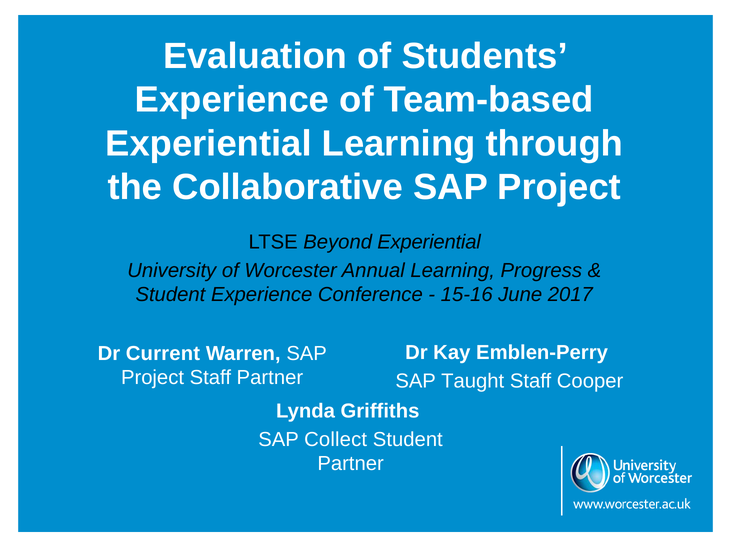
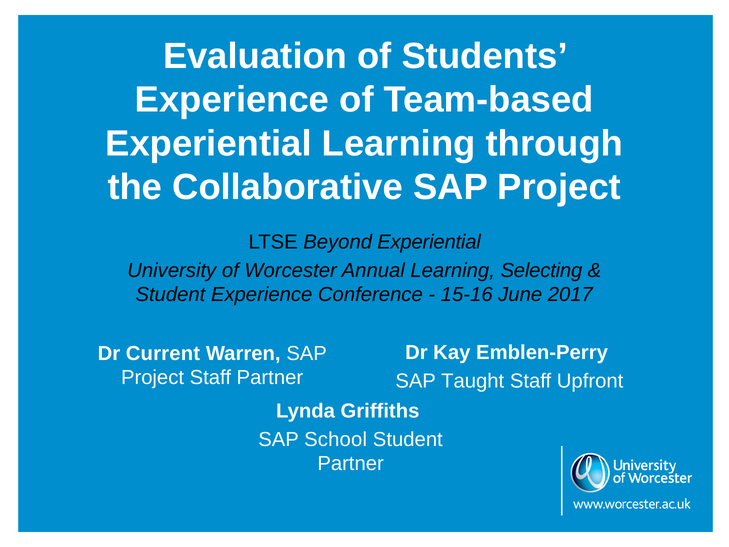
Progress: Progress -> Selecting (541, 270)
Cooper: Cooper -> Upfront (590, 381)
Collect: Collect -> School (336, 439)
